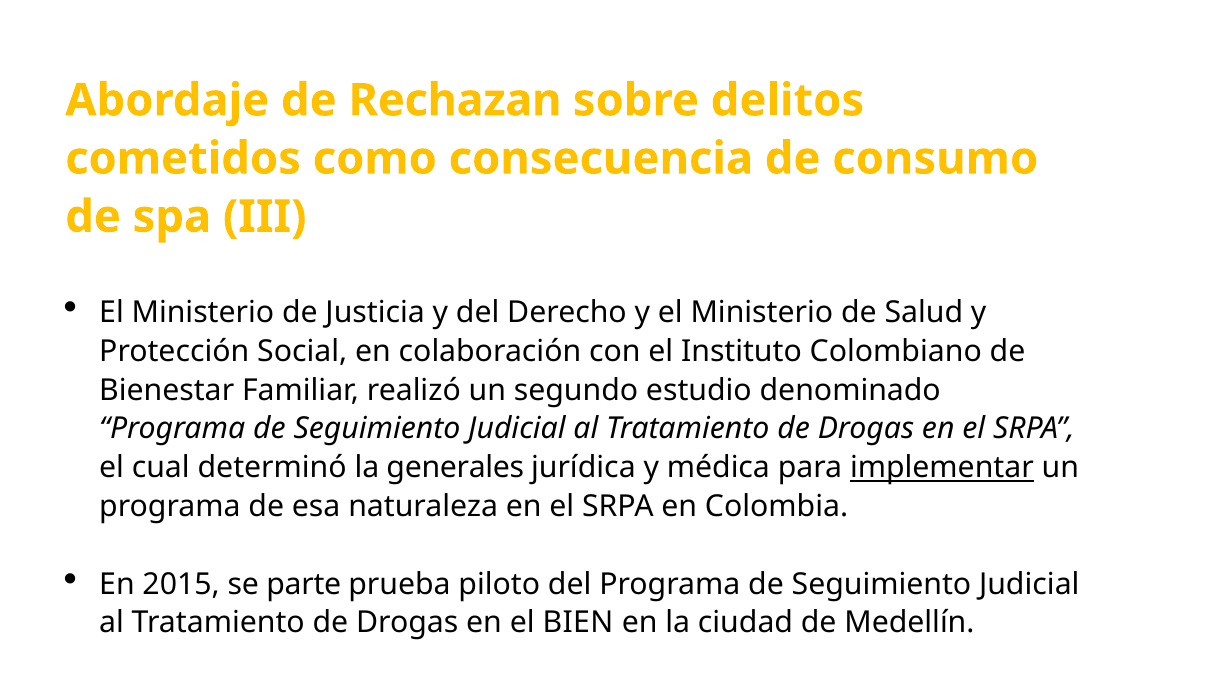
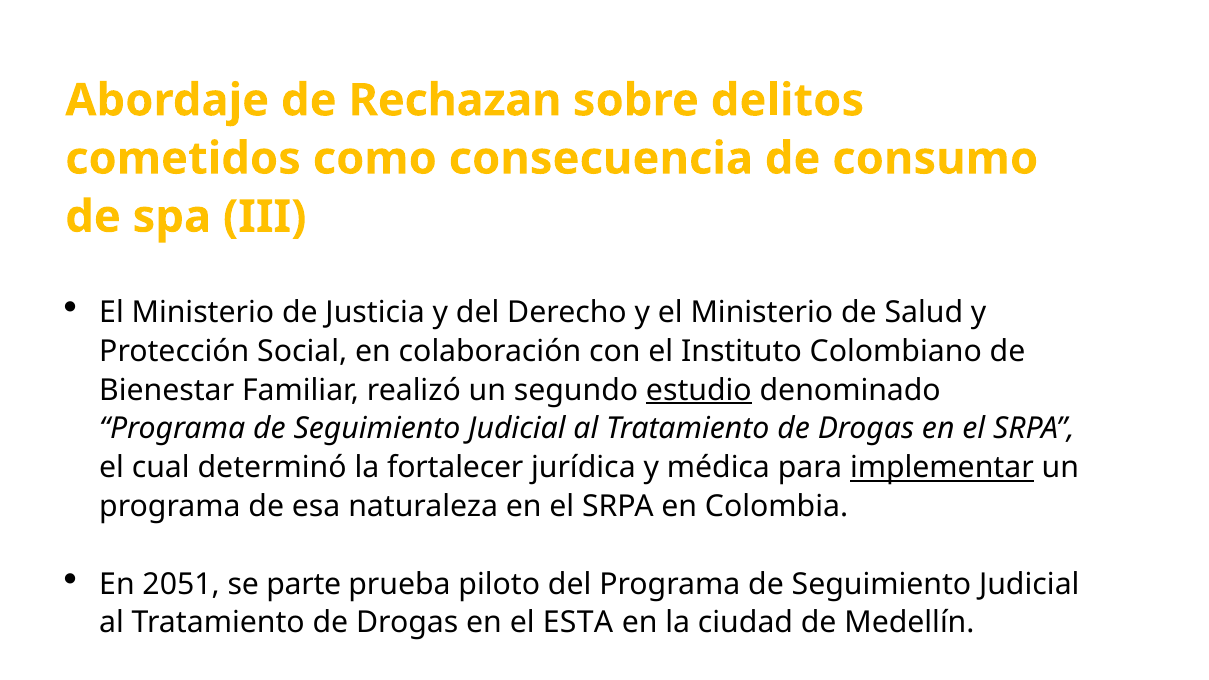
estudio underline: none -> present (699, 390)
generales: generales -> fortalecer (455, 468)
2015: 2015 -> 2051 (181, 584)
BIEN: BIEN -> ESTA (578, 623)
